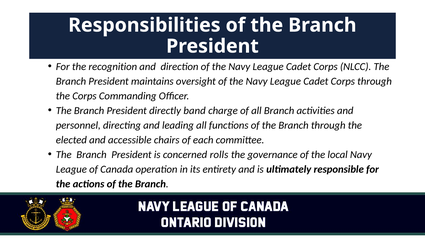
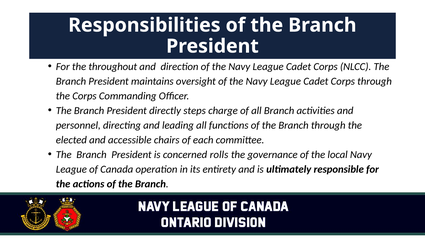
recognition: recognition -> throughout (113, 67)
band: band -> steps (195, 111)
